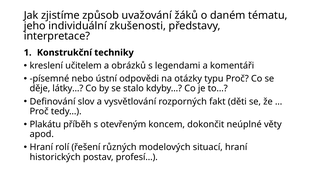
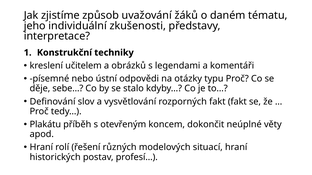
látky…: látky… -> sebe… (68, 89)
fakt děti: děti -> fakt (237, 102)
